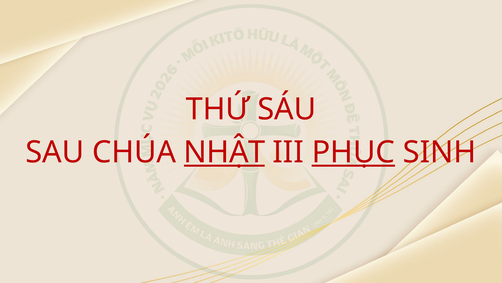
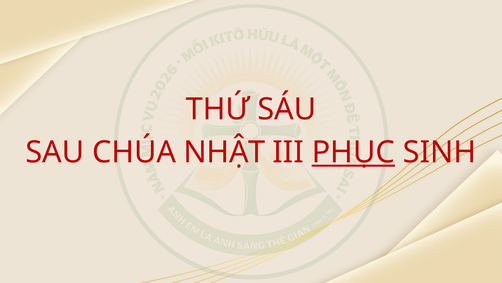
NHẬT underline: present -> none (224, 152)
